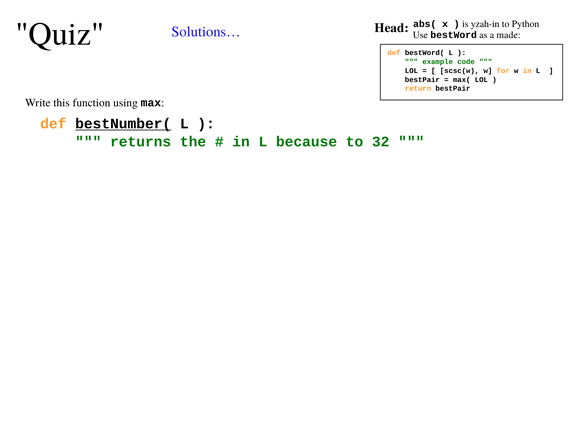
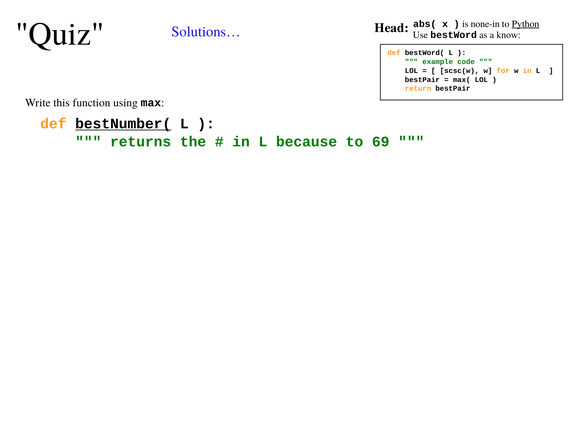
yzah-in: yzah-in -> none-in (485, 24)
Python underline: none -> present (526, 24)
made: made -> know (509, 35)
32: 32 -> 69 (381, 141)
